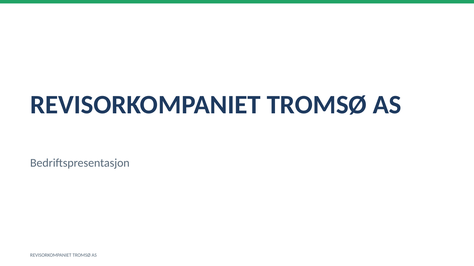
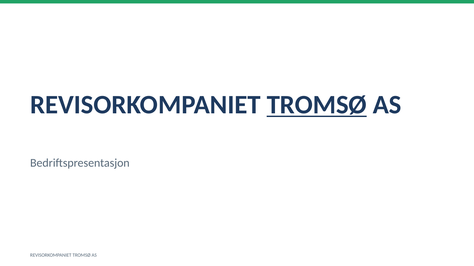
TROMSØ underline: none -> present (317, 105)
